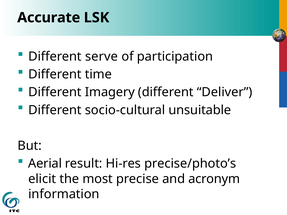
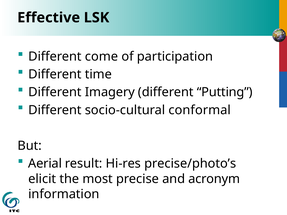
Accurate: Accurate -> Effective (49, 18)
serve: serve -> come (101, 57)
Deliver: Deliver -> Putting (225, 92)
unsuitable: unsuitable -> conformal (200, 110)
